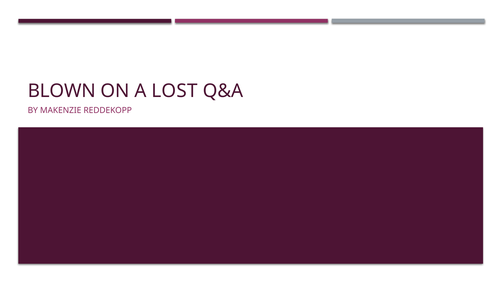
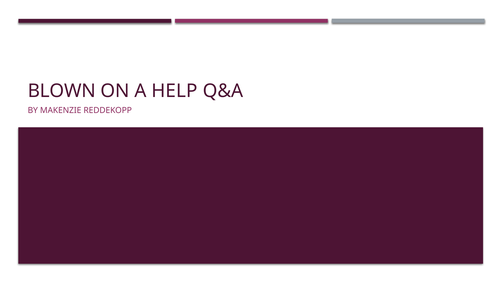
LOST: LOST -> HELP (175, 91)
